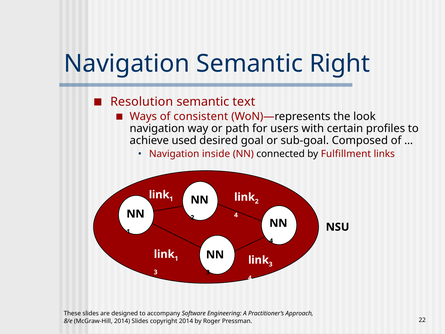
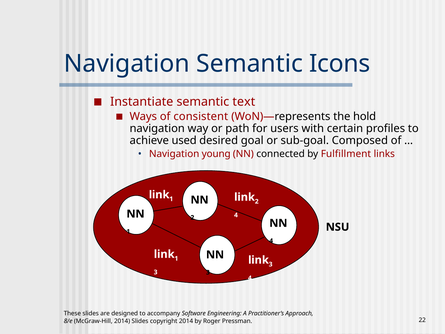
Right: Right -> Icons (340, 64)
Resolution: Resolution -> Instantiate (142, 102)
look: look -> hold (365, 116)
inside: inside -> young (216, 154)
